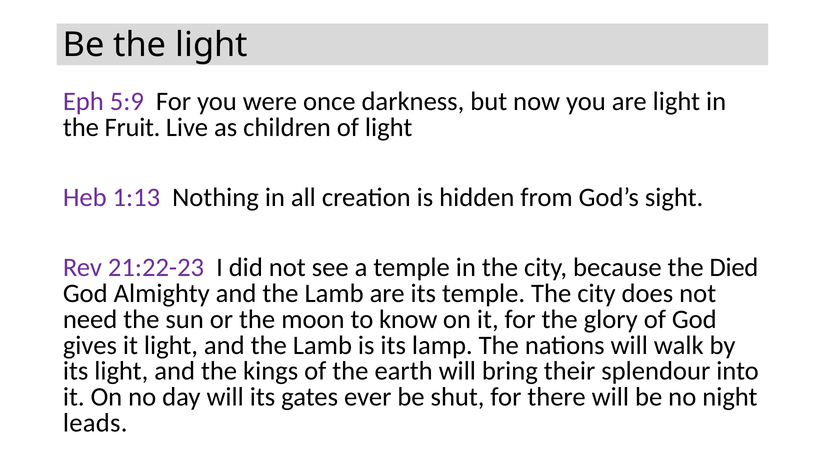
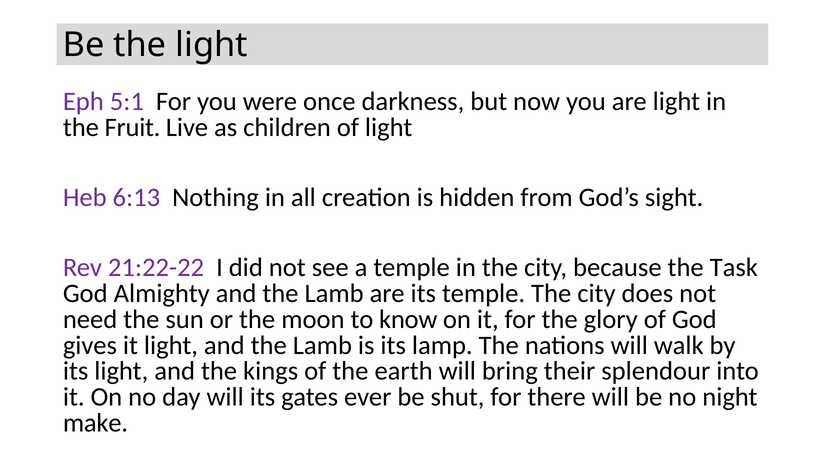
5:9: 5:9 -> 5:1 (127, 101)
1:13: 1:13 -> 6:13 (136, 197)
21:22-23: 21:22-23 -> 21:22-22 (156, 268)
Died: Died -> Task (734, 268)
leads: leads -> make (95, 423)
